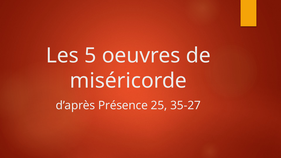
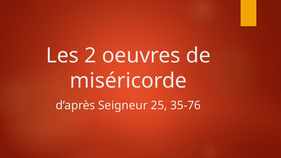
5: 5 -> 2 (90, 55)
Présence: Présence -> Seigneur (123, 105)
35-27: 35-27 -> 35-76 (186, 105)
